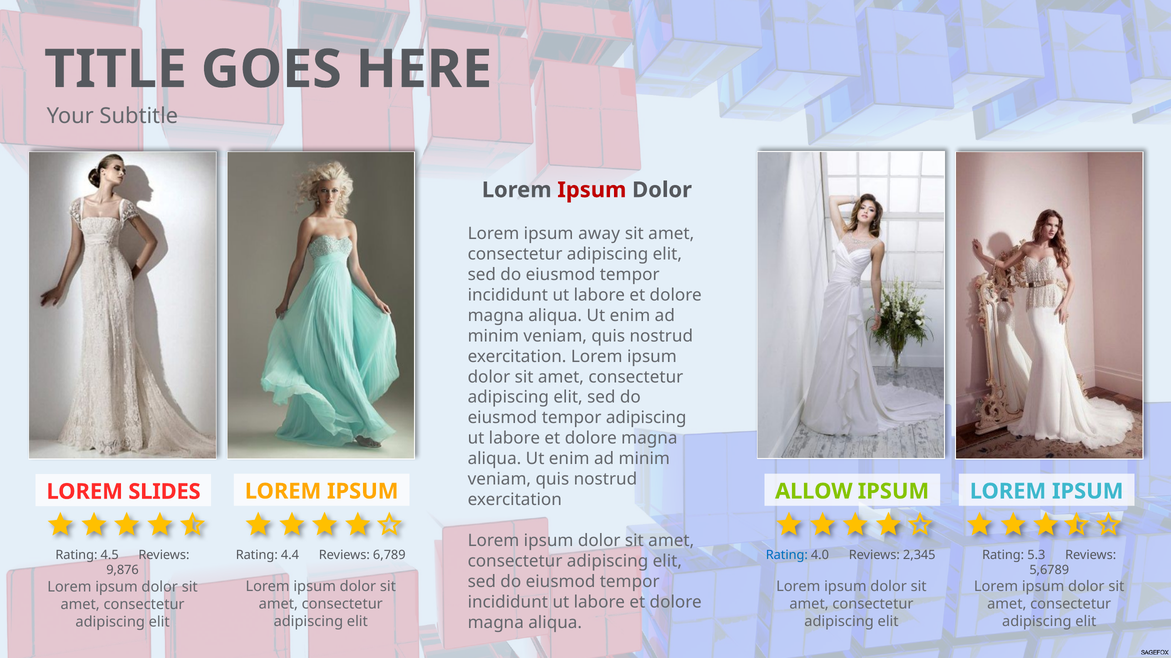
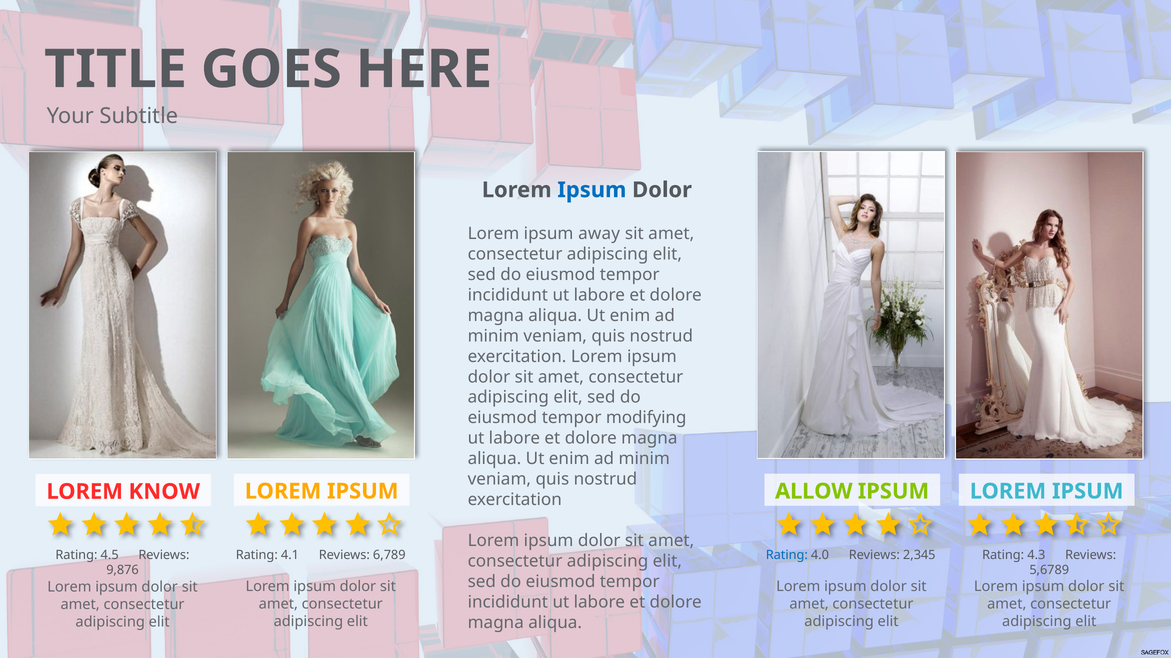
Ipsum colour: red -> blue (592, 190)
tempor adipiscing: adipiscing -> modifying (646, 418)
SLIDES: SLIDES -> KNOW (164, 492)
4.4: 4.4 -> 4.1 (290, 555)
5.3: 5.3 -> 4.3 (1036, 555)
